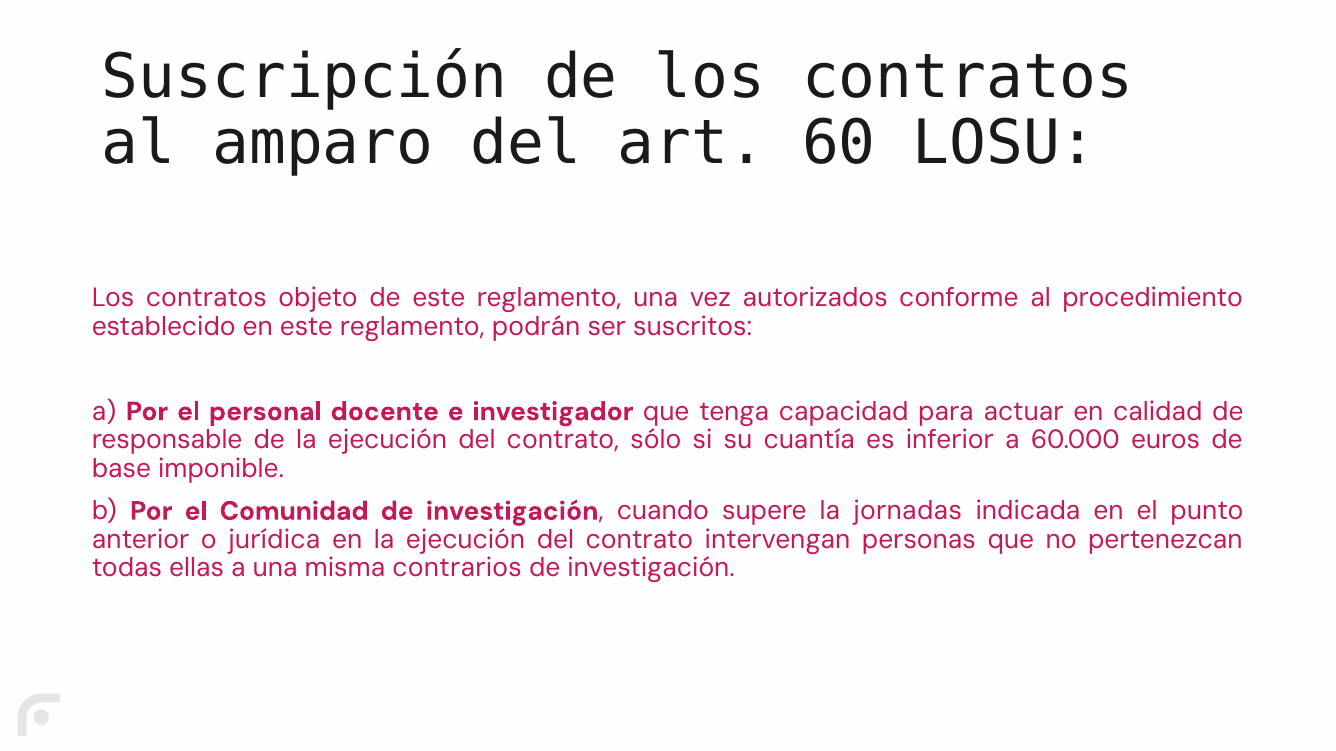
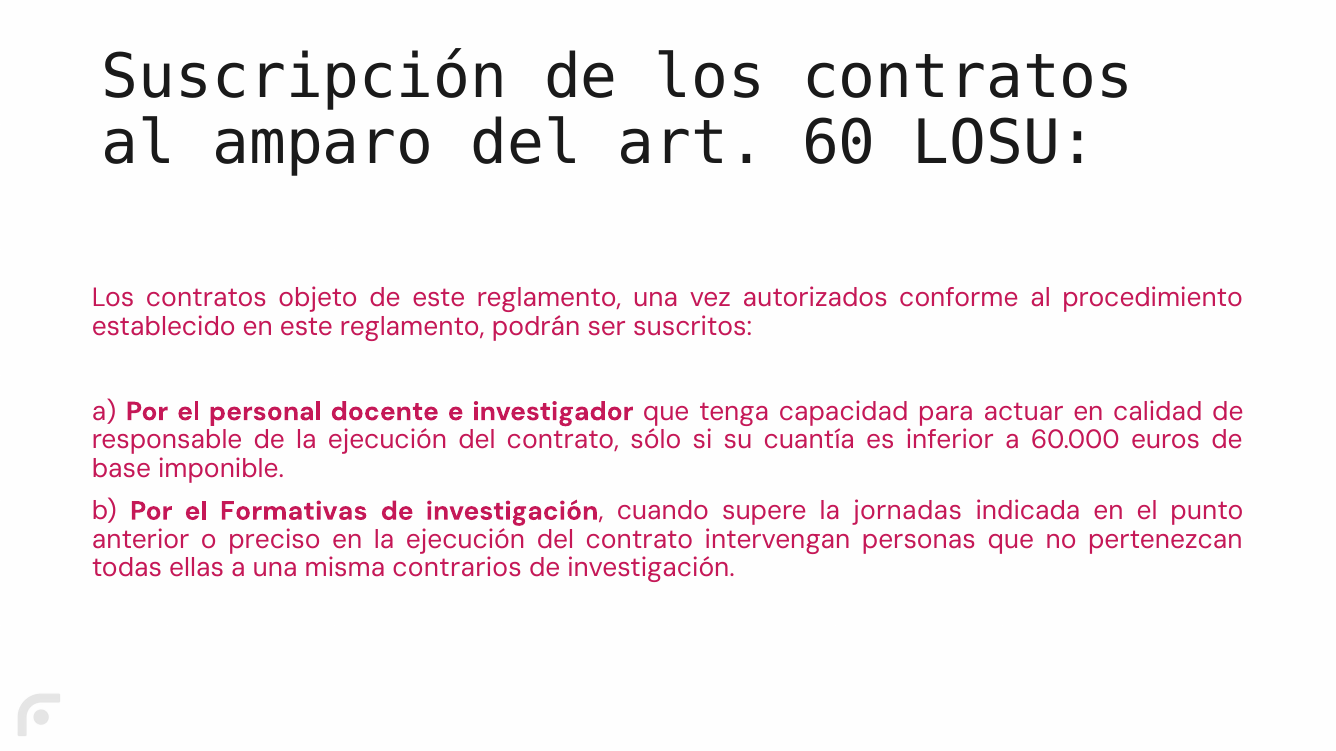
Comunidad: Comunidad -> Formativas (294, 511)
jurídica: jurídica -> preciso (274, 540)
